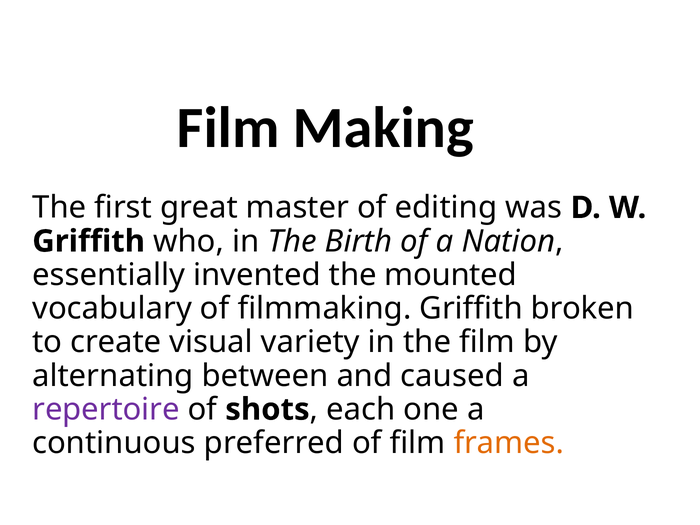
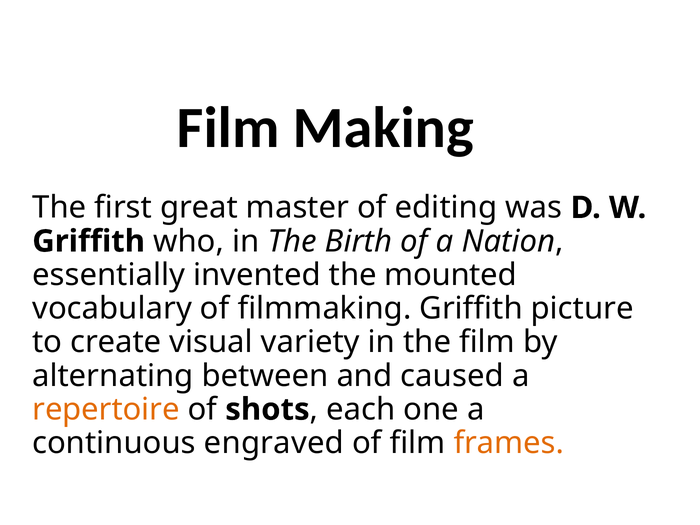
broken: broken -> picture (582, 309)
repertoire colour: purple -> orange (106, 409)
preferred: preferred -> engraved (274, 443)
